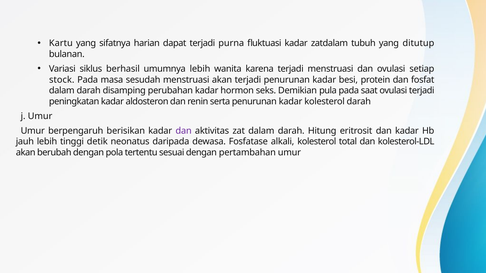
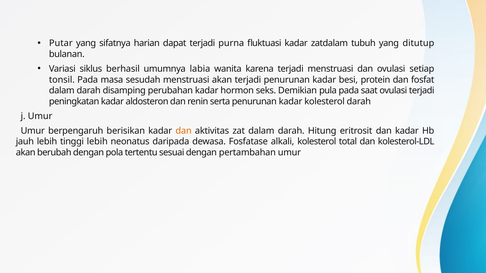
Kartu: Kartu -> Putar (61, 43)
umumnya lebih: lebih -> labia (200, 69)
stock: stock -> tonsil (62, 80)
dan colour: purple -> orange (184, 131)
tinggi detik: detik -> lebih (97, 142)
